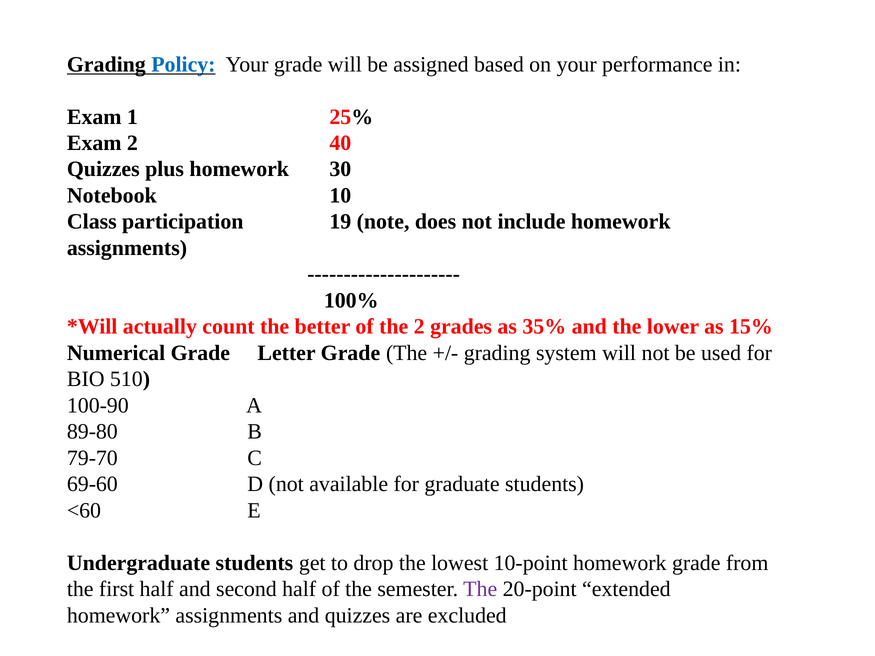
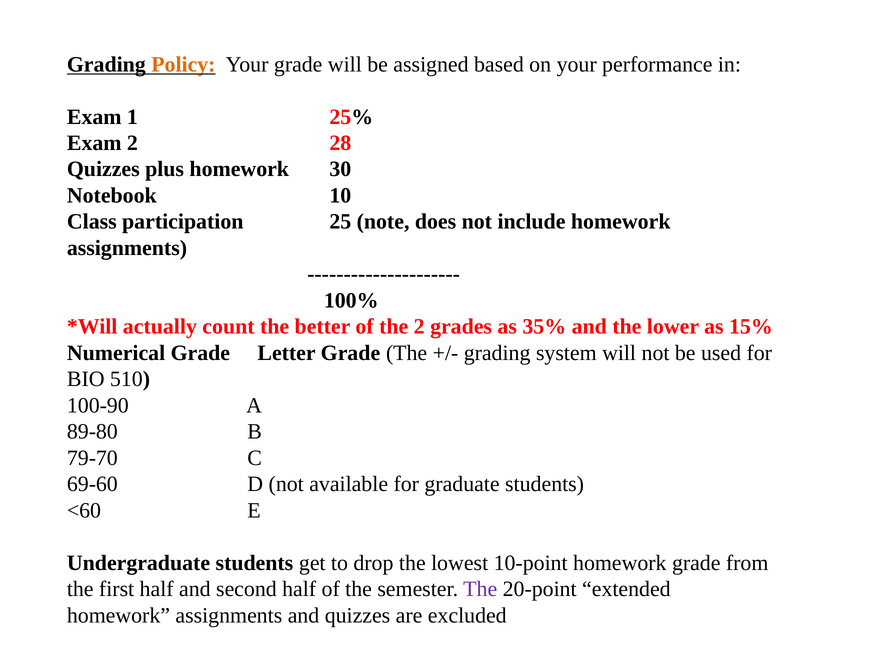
Policy colour: blue -> orange (183, 64)
40: 40 -> 28 (340, 143)
19: 19 -> 25 (340, 222)
